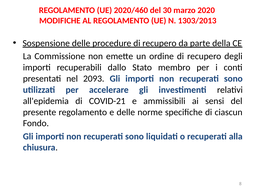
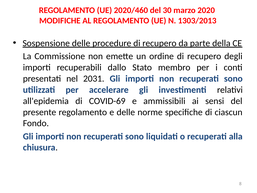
2093: 2093 -> 2031 (94, 79)
COVID-21: COVID-21 -> COVID-69 (107, 101)
